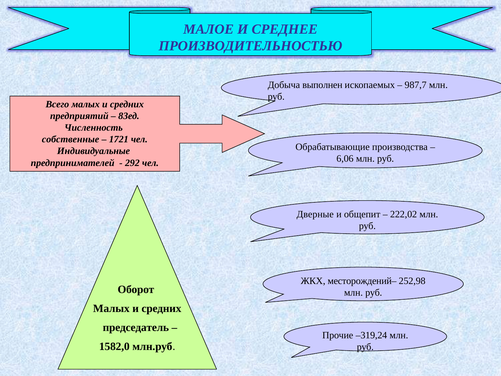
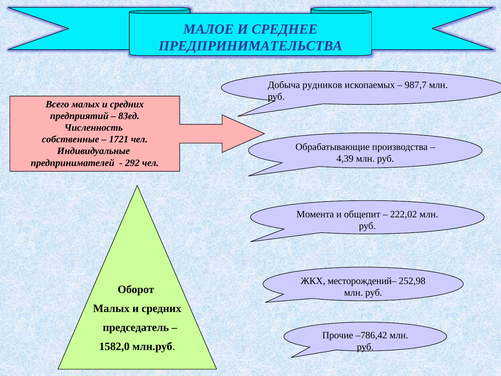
ПРОИЗВОДИТЕЛЬНОСТЬЮ: ПРОИЗВОДИТЕЛЬНОСТЬЮ -> ПРЕДПРИНИМАТЕЛЬСТВА (250, 46)
выполнен: выполнен -> рудников (322, 85)
6,06: 6,06 -> 4,39 (345, 159)
Дверные: Дверные -> Момента (315, 214)
–319,24: –319,24 -> –786,42 (371, 335)
